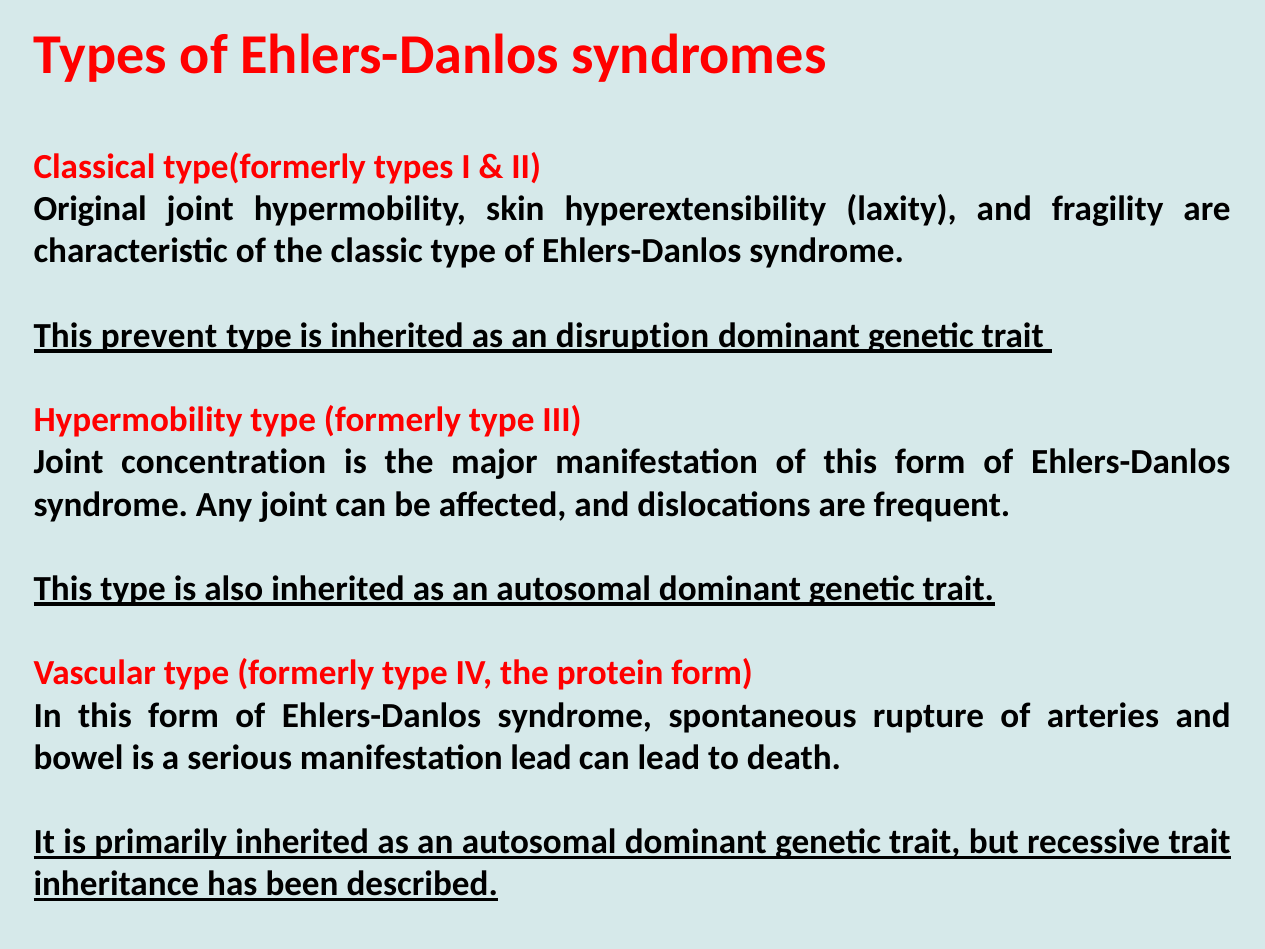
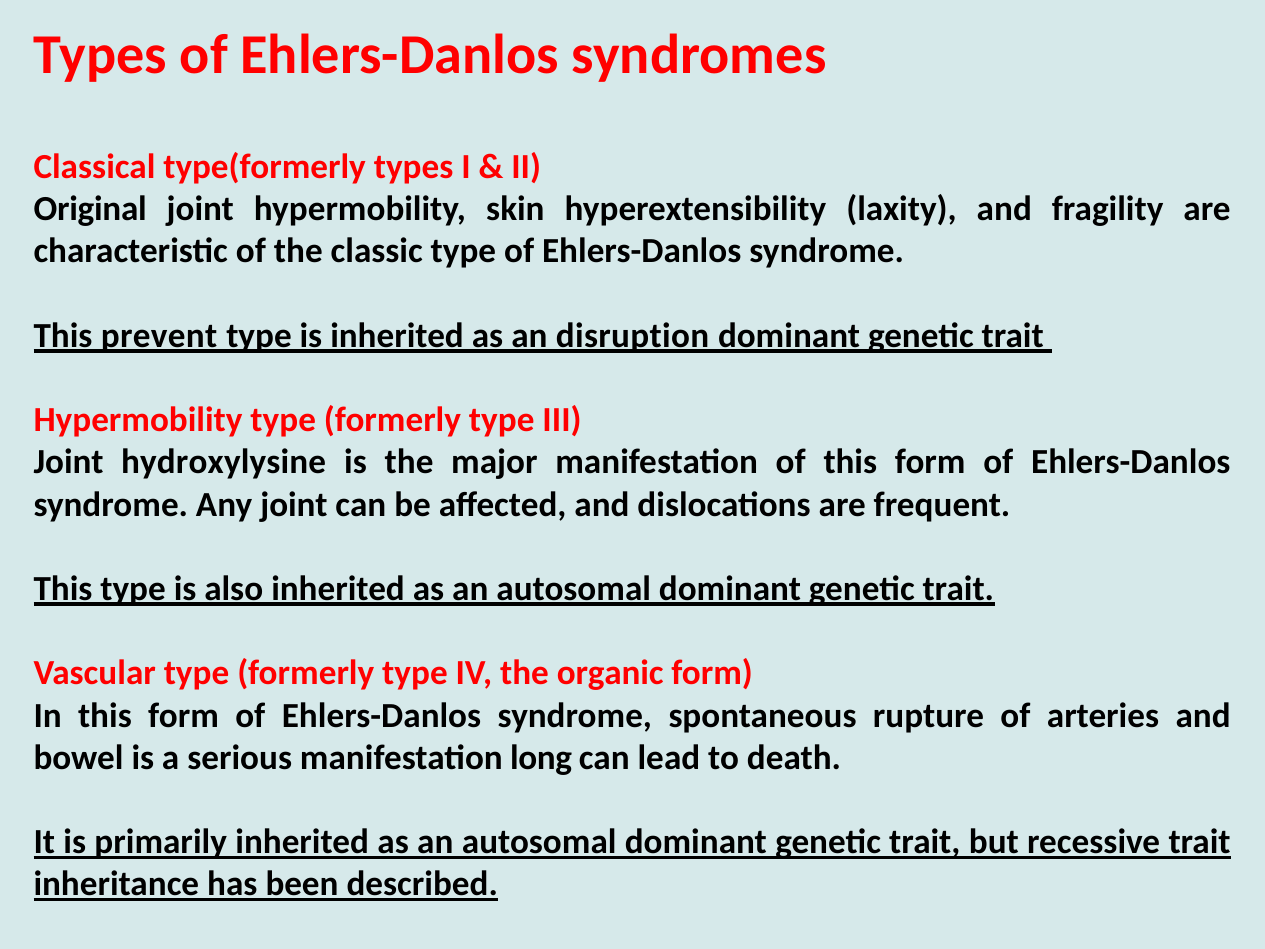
concentration: concentration -> hydroxylysine (224, 462)
protein: protein -> organic (610, 673)
manifestation lead: lead -> long (541, 757)
